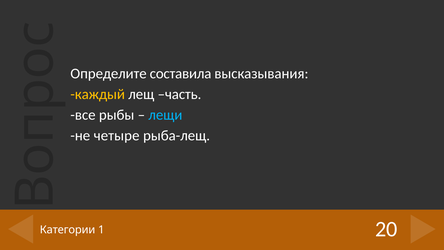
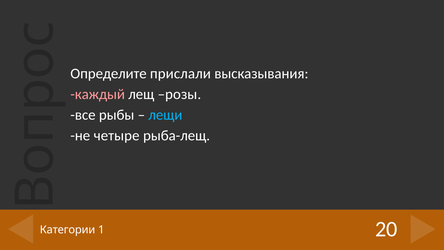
составила: составила -> прислали (180, 74)
каждый colour: yellow -> pink (98, 94)
часть: часть -> розы (179, 94)
